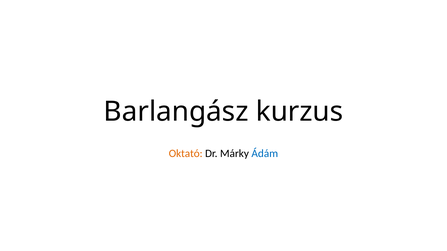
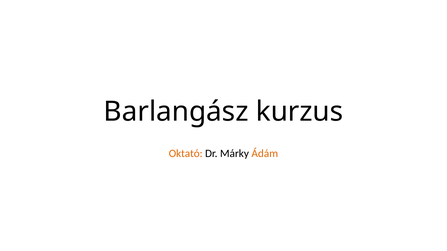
Ádám colour: blue -> orange (265, 154)
